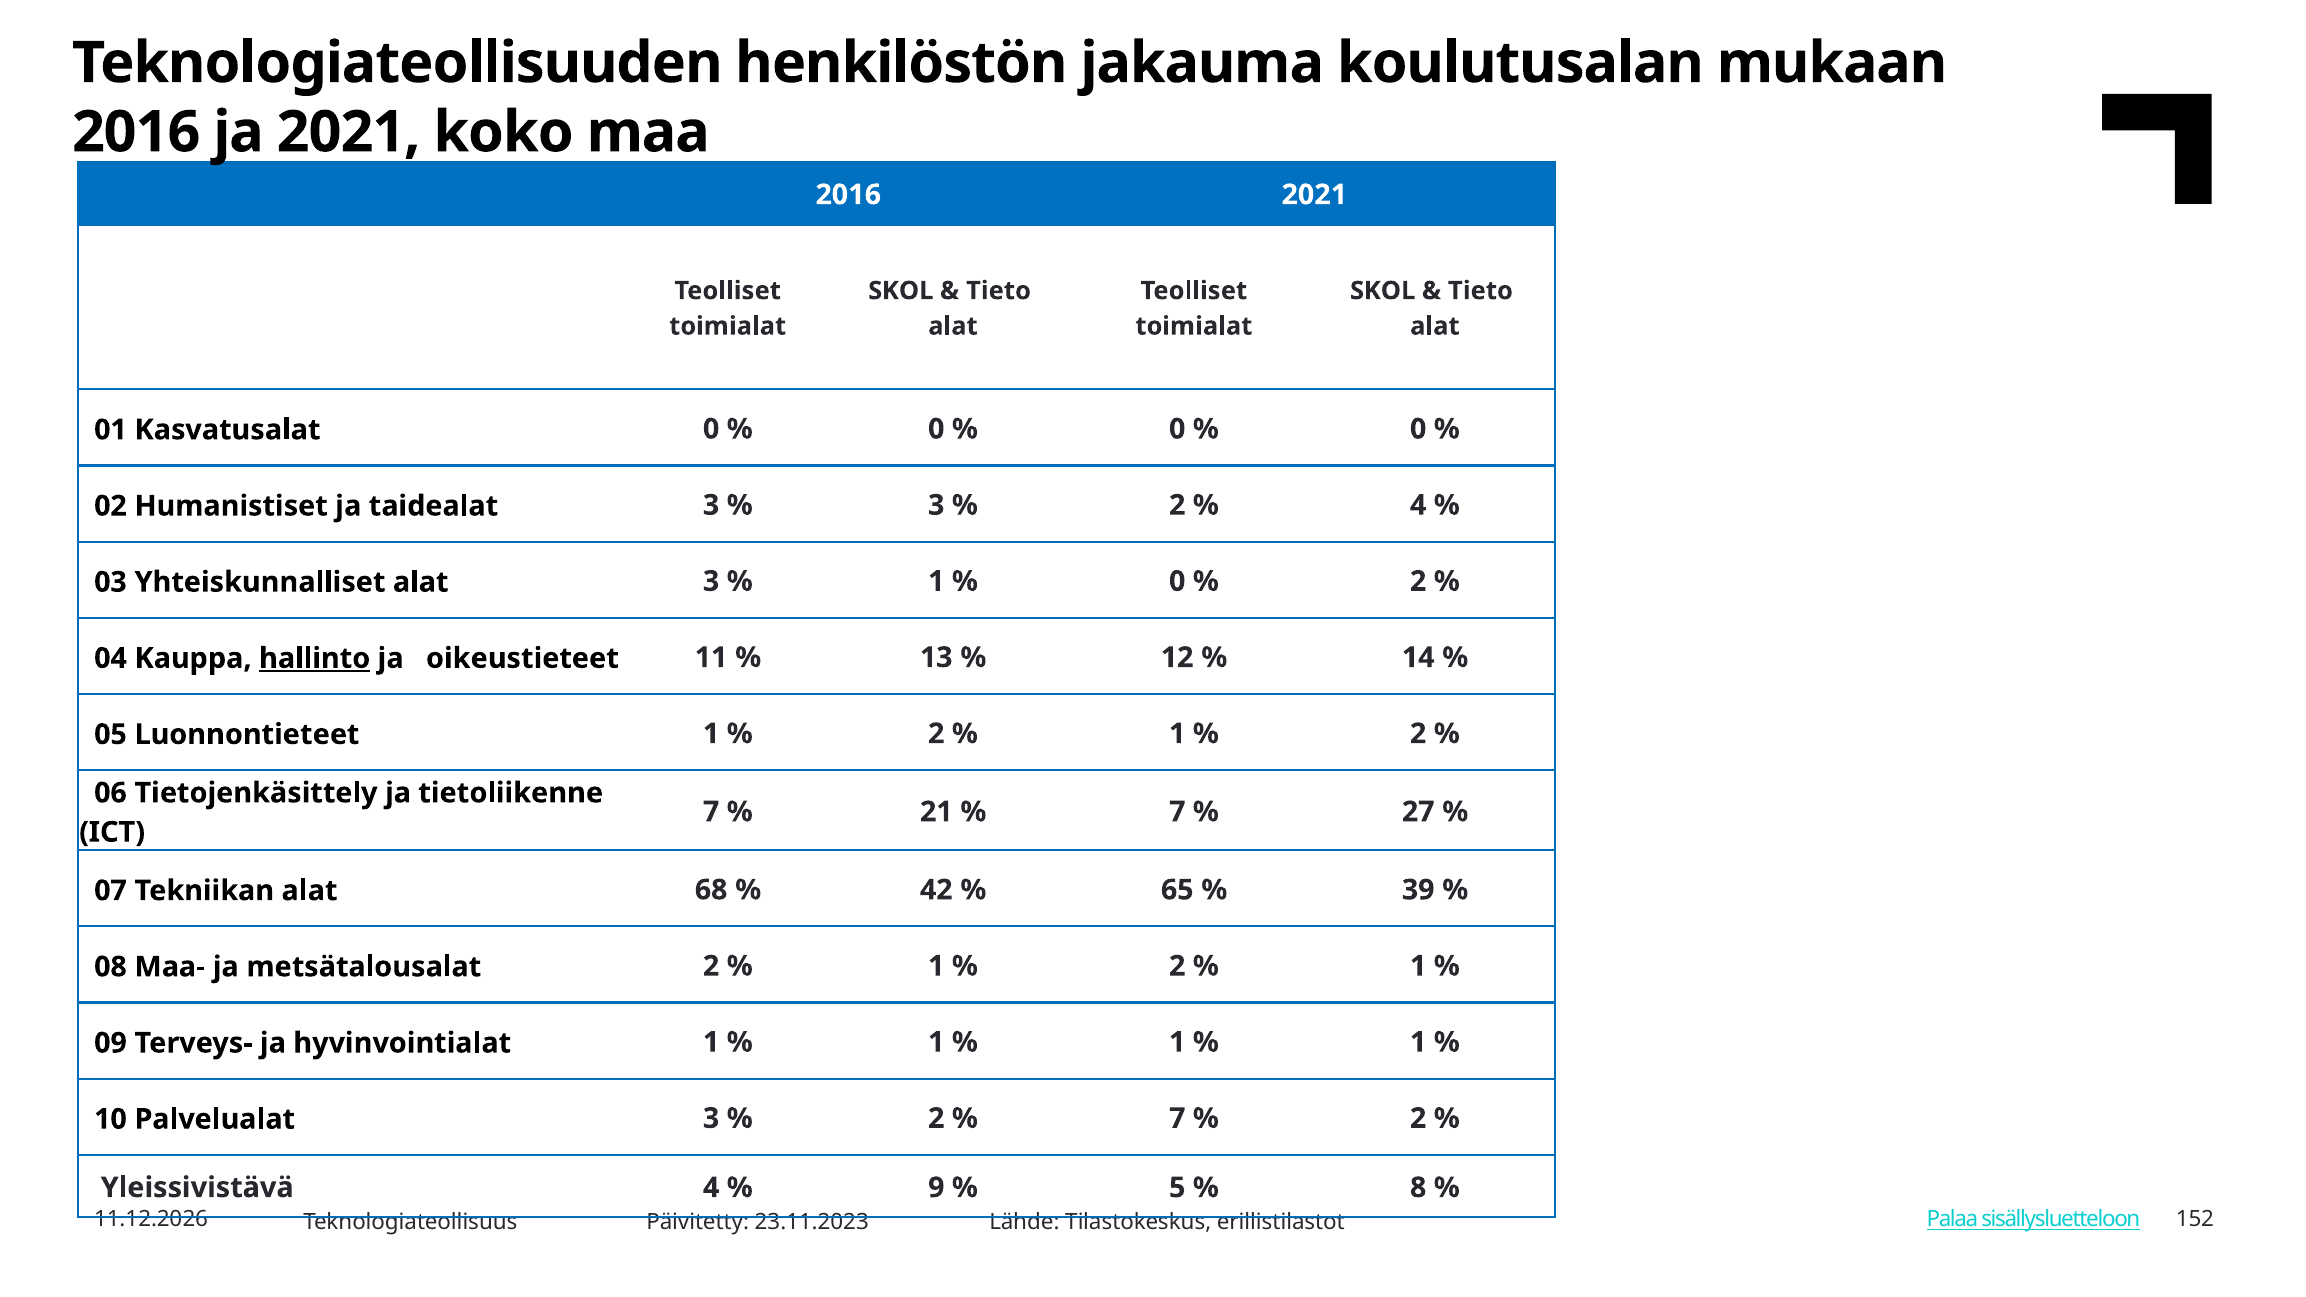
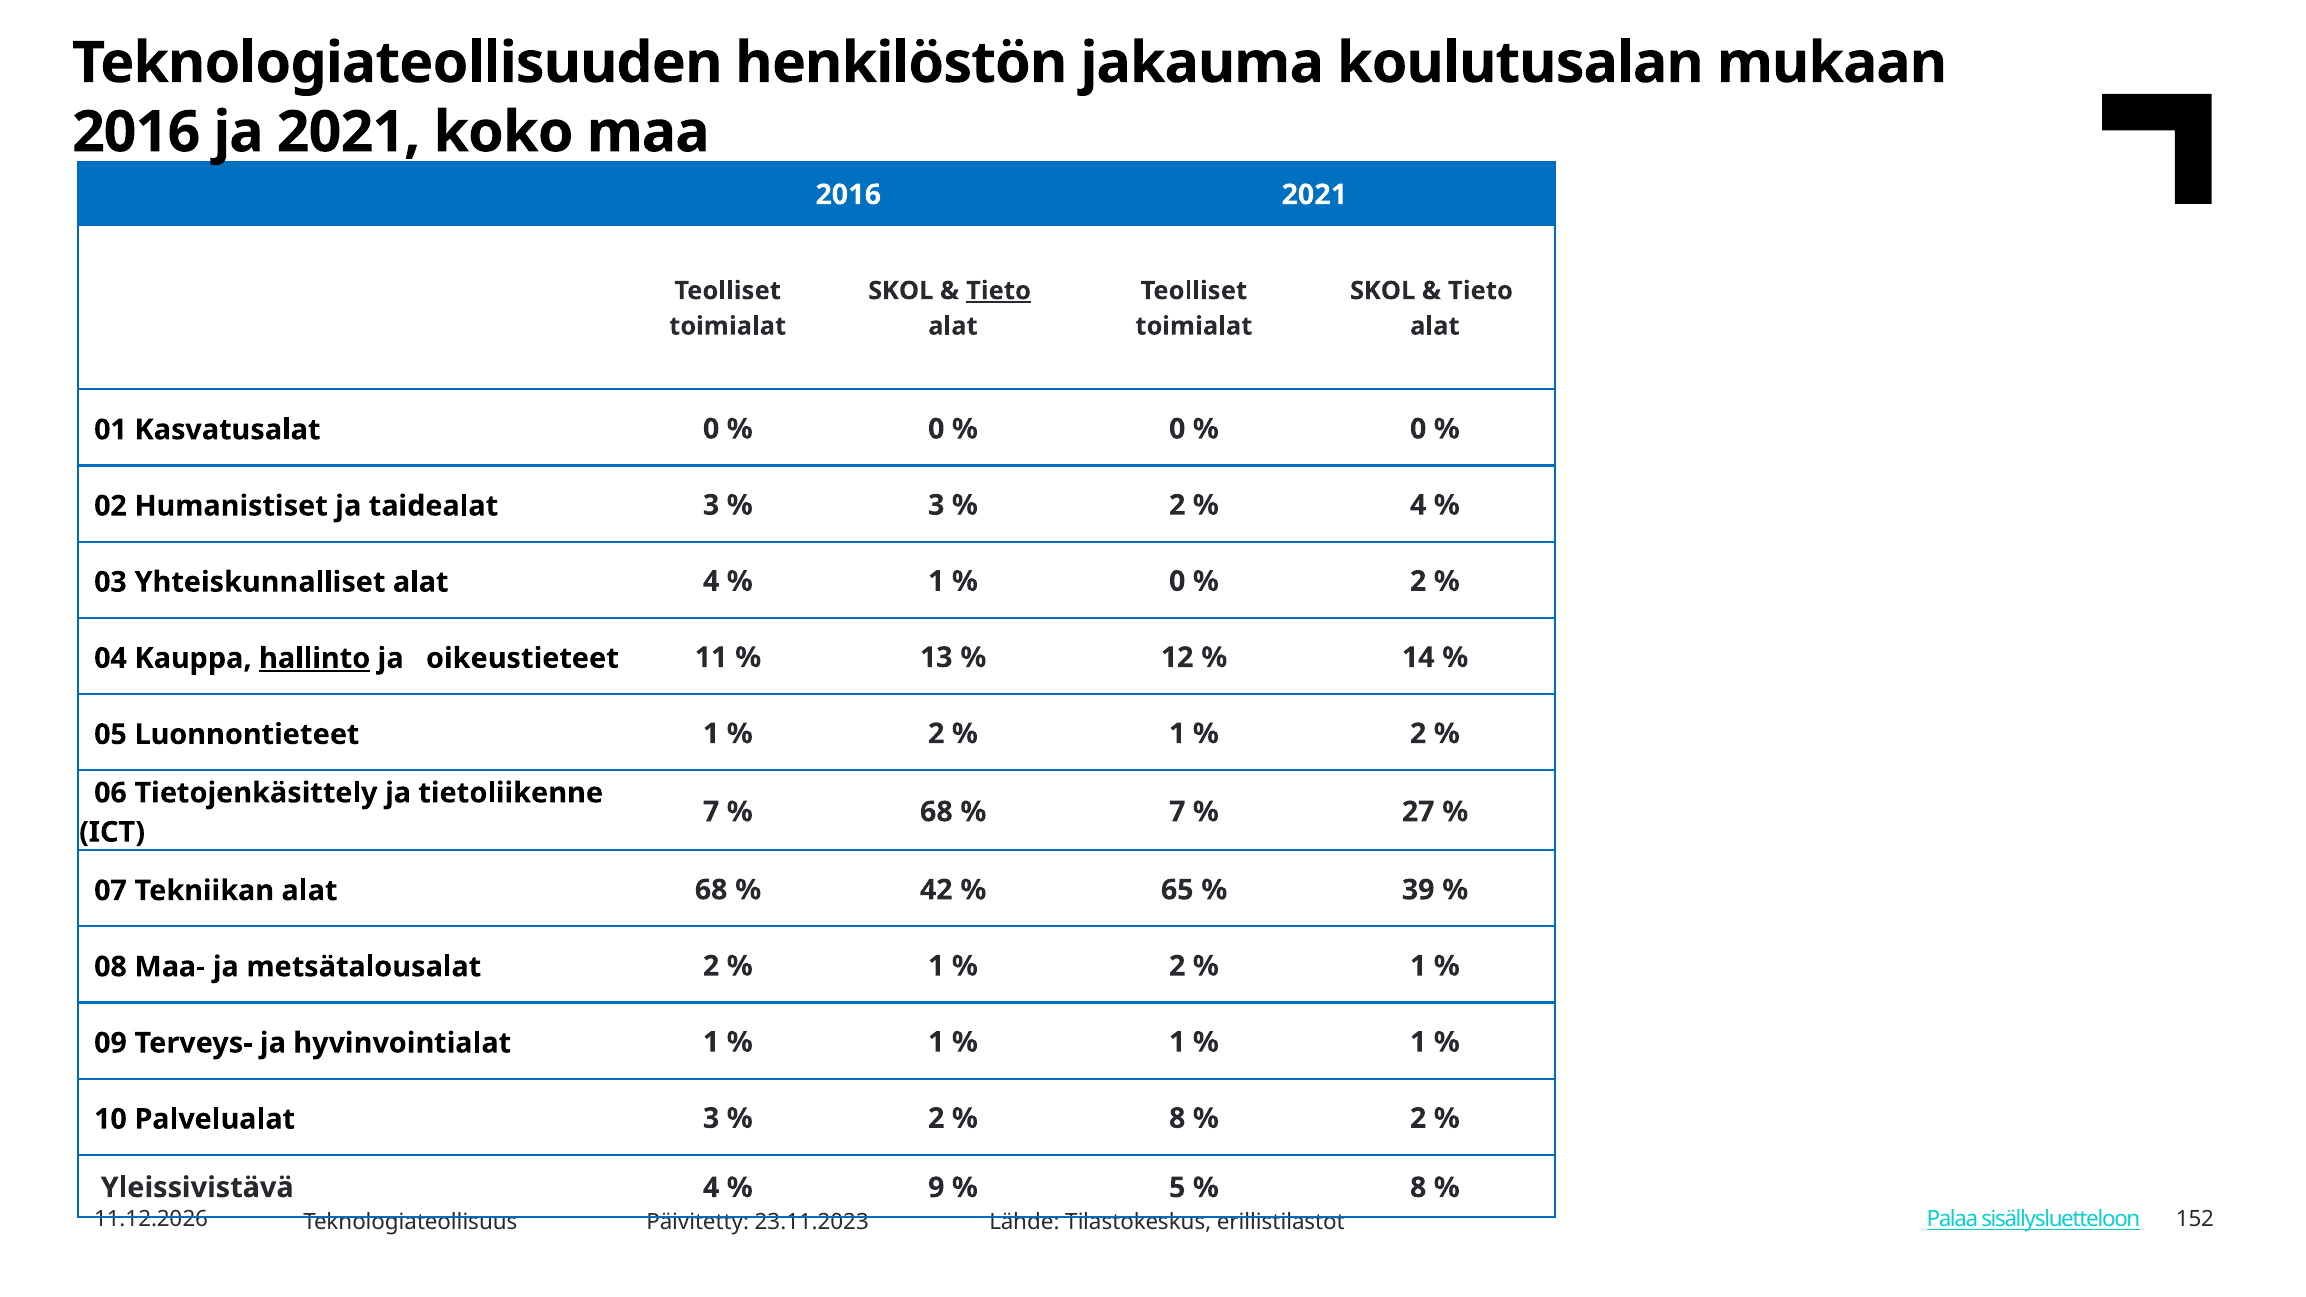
Tieto underline: none -> present (999, 291)
alat 3: 3 -> 4 (711, 581)
21: 21 -> 68 (936, 812)
7: 7 -> 8 (1177, 1119)
